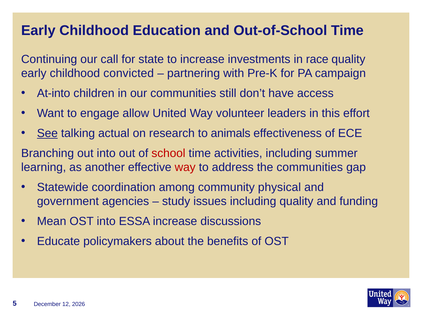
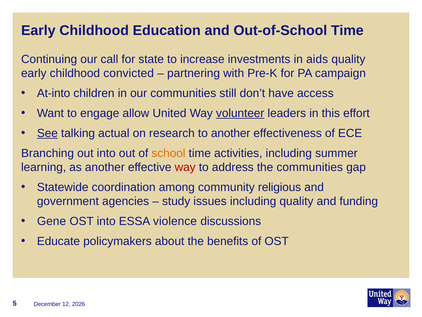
race: race -> aids (317, 59)
volunteer underline: none -> present (240, 113)
to animals: animals -> another (231, 133)
school colour: red -> orange (168, 153)
physical: physical -> religious (280, 187)
Mean: Mean -> Gene (52, 221)
ESSA increase: increase -> violence (175, 221)
